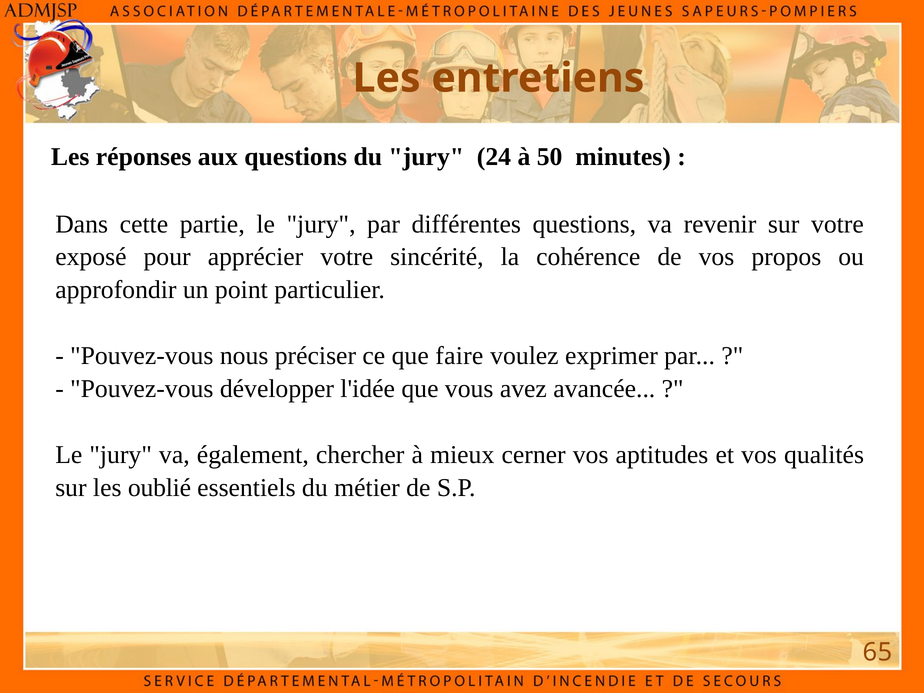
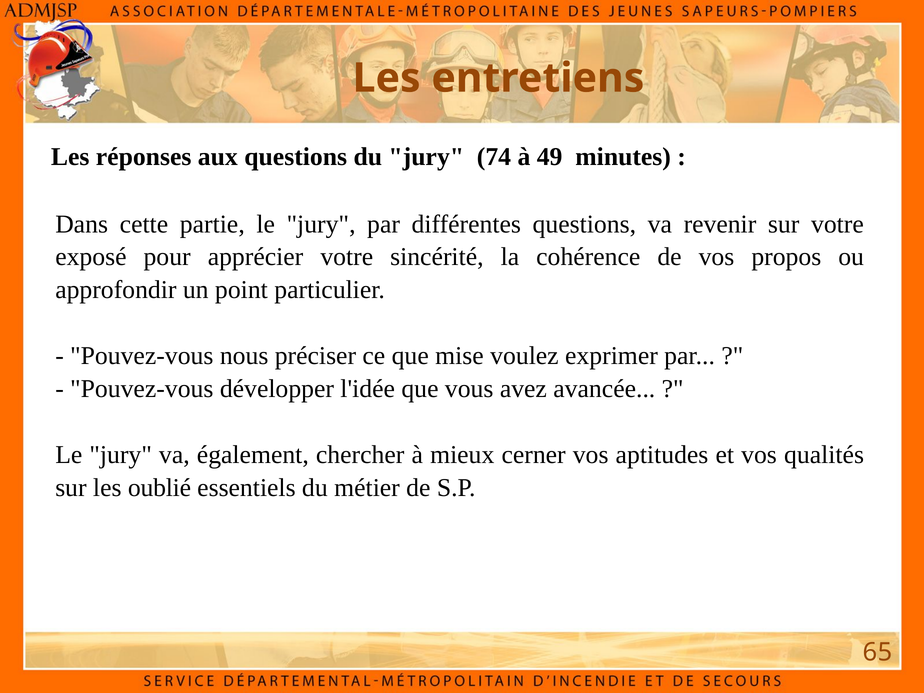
24: 24 -> 74 (494, 157)
50: 50 -> 49 (550, 157)
faire: faire -> mise (459, 356)
